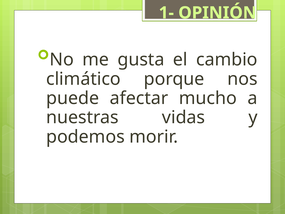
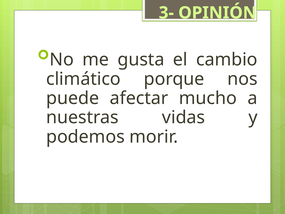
1-: 1- -> 3- (166, 13)
